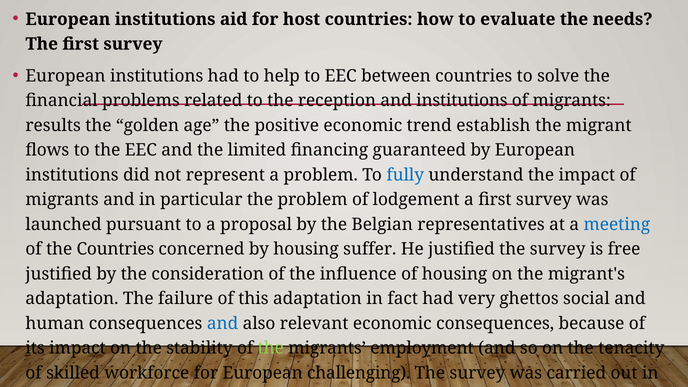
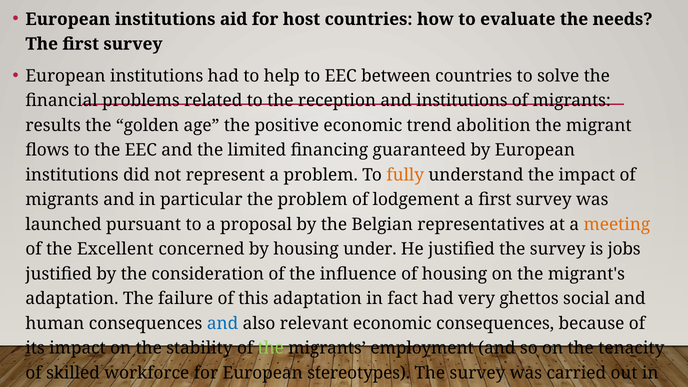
establish: establish -> abolition (493, 125)
fully colour: blue -> orange (405, 175)
meeting colour: blue -> orange (617, 224)
the Countries: Countries -> Excellent (115, 249)
suffer: suffer -> under (370, 249)
free: free -> jobs (624, 249)
challenging: challenging -> stereotypes (359, 373)
